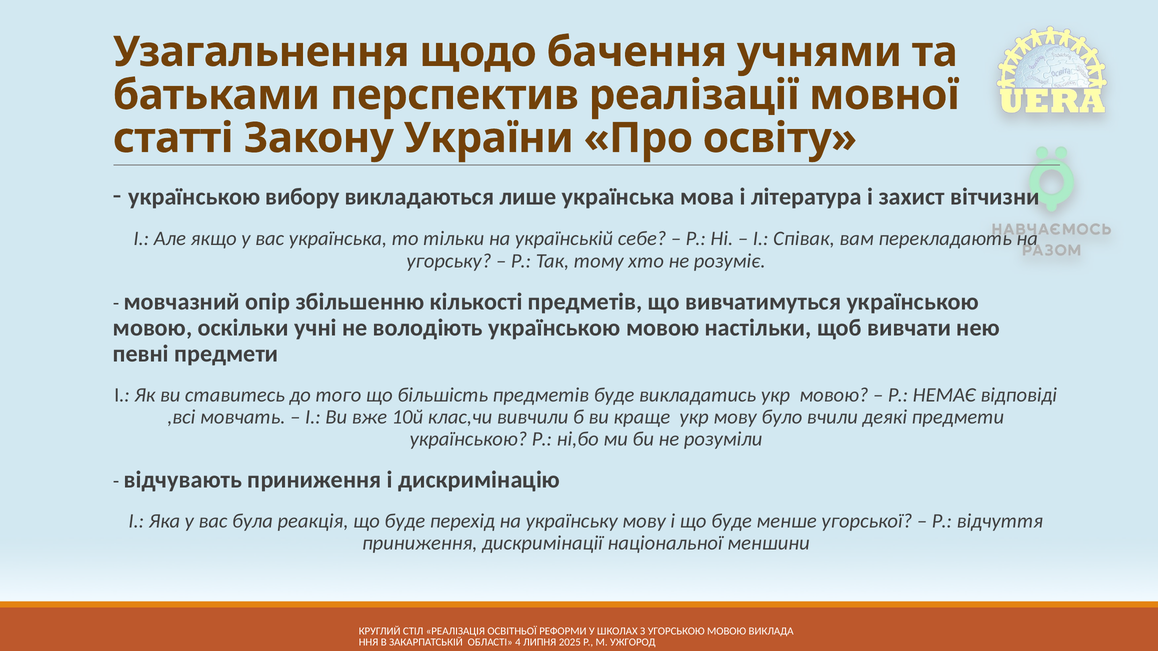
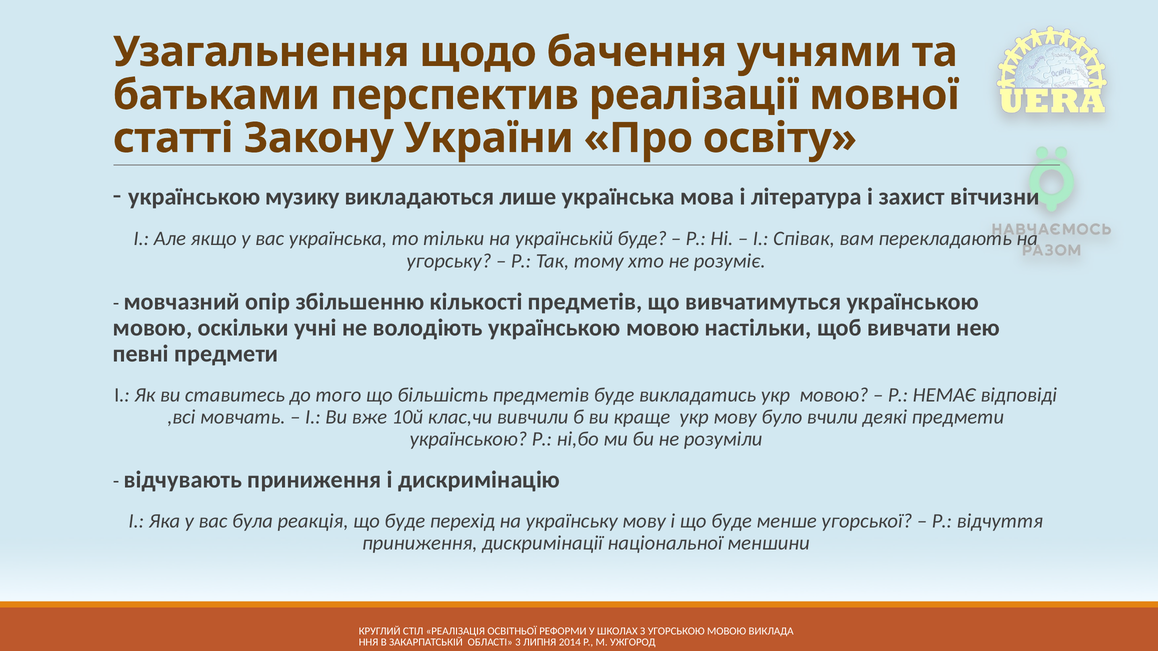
вибору: вибору -> музику (303, 197)
українській себе: себе -> буде (642, 239)
4: 4 -> 3 (518, 642)
2025: 2025 -> 2014 (570, 642)
